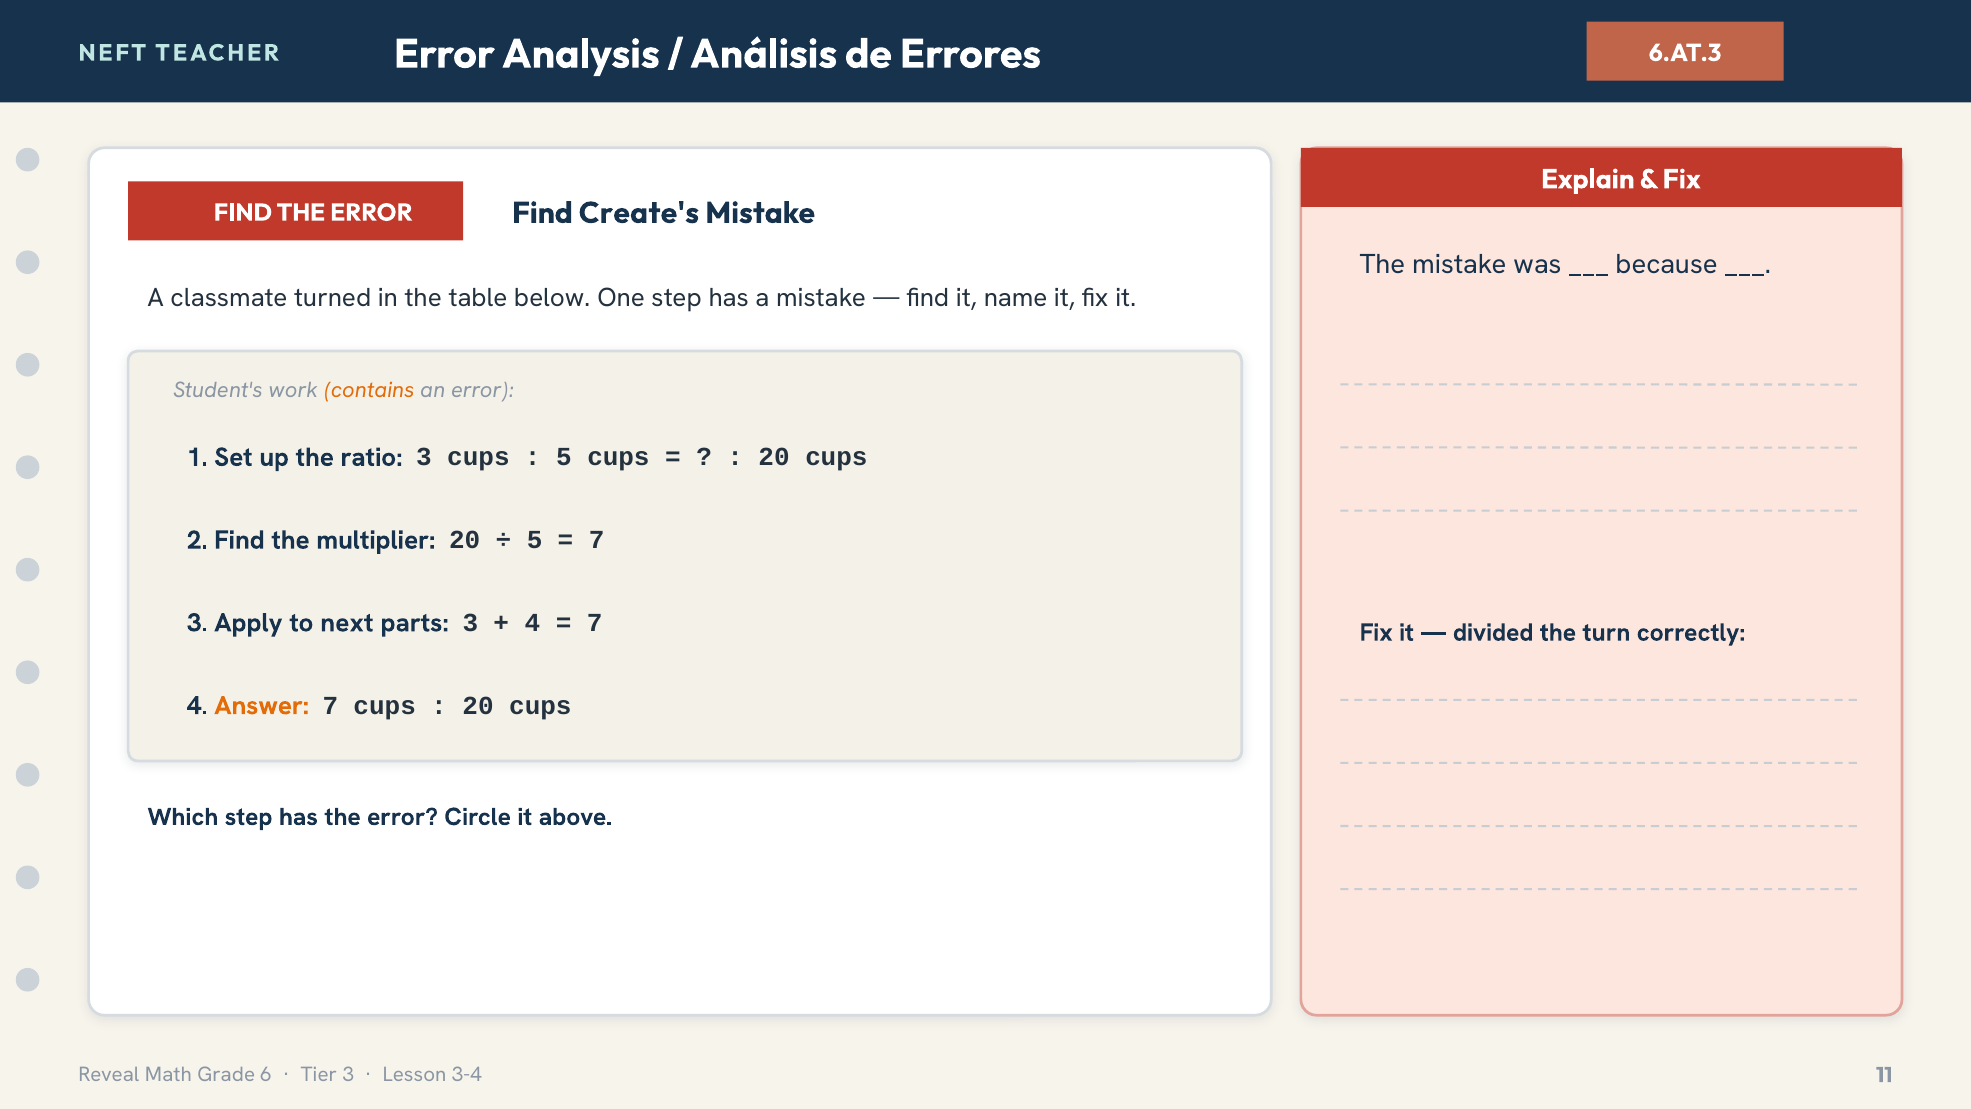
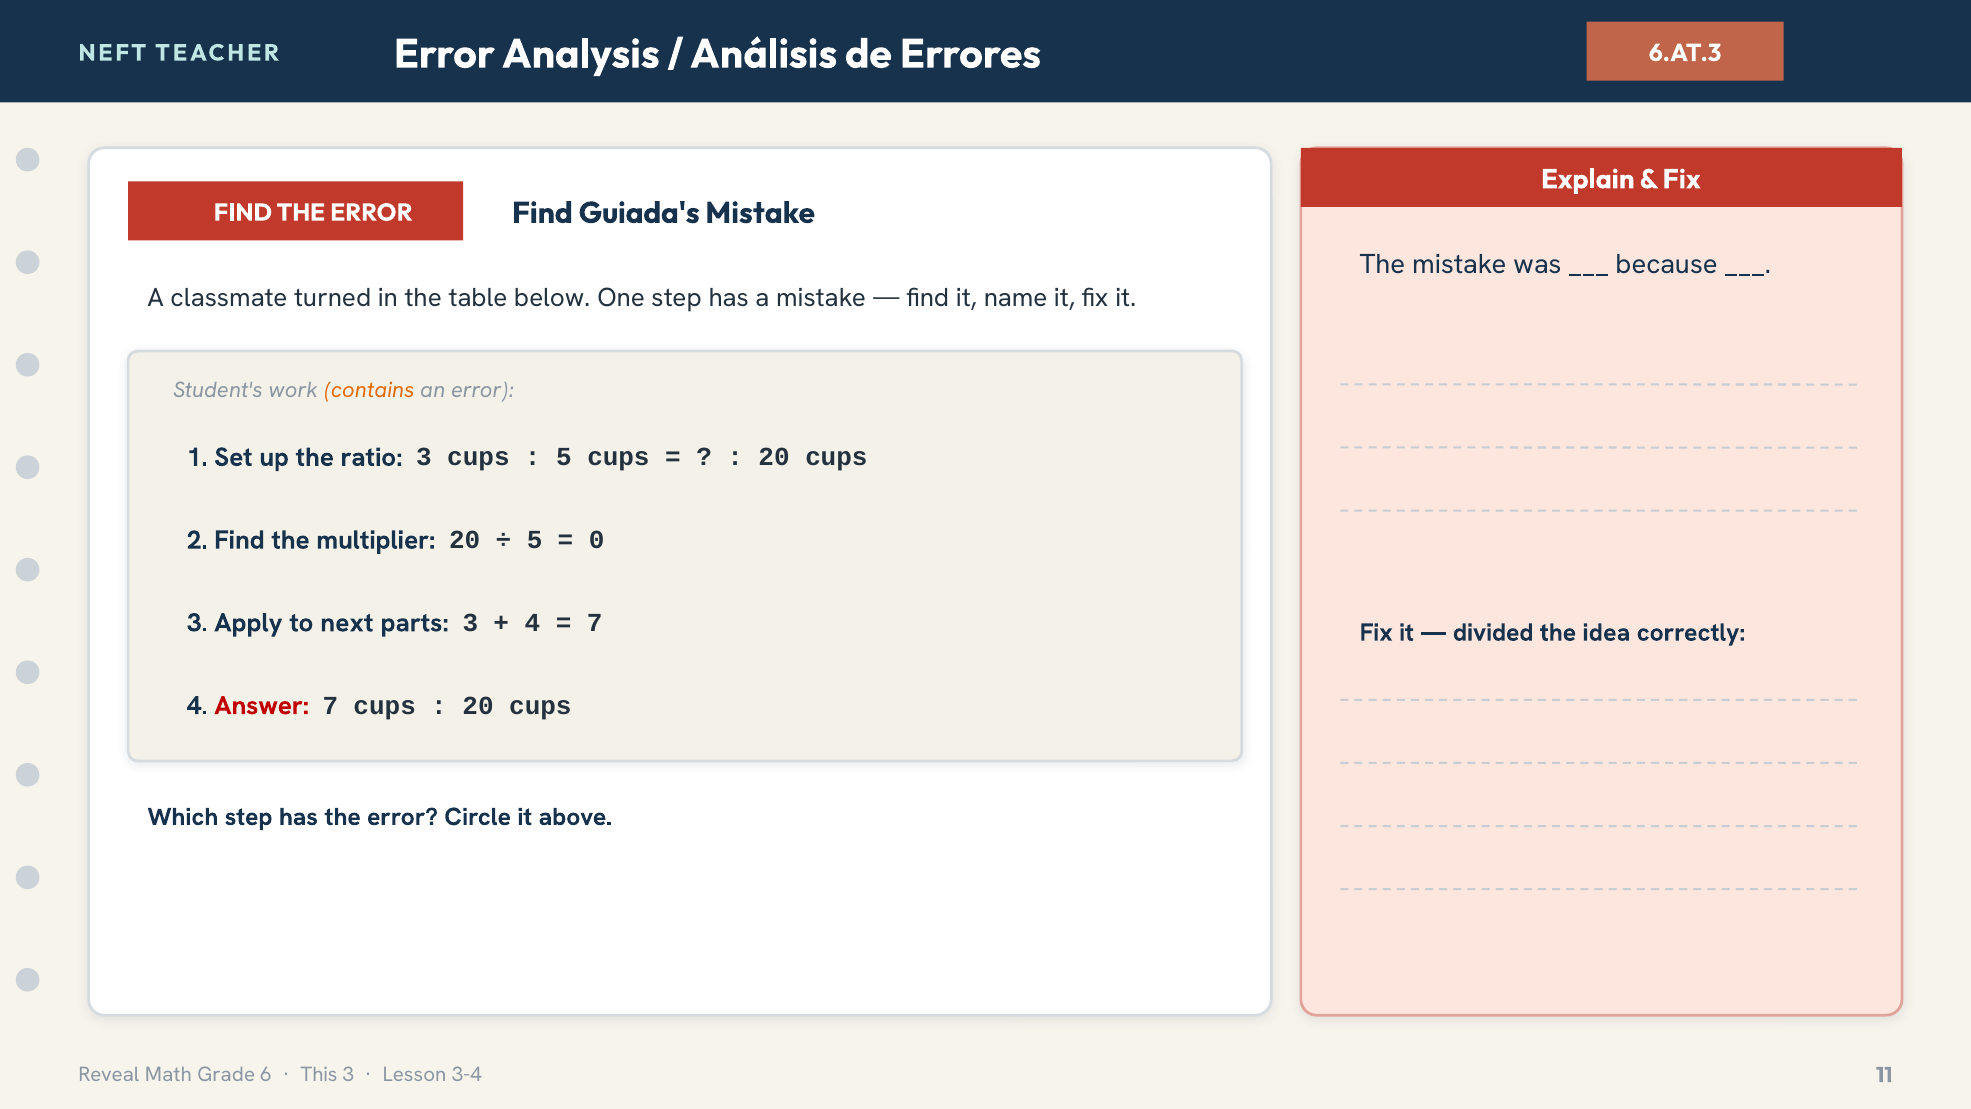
Create's: Create's -> Guiada's (639, 213)
7: 7 -> 0 (597, 540)
turn: turn -> idea (1606, 632)
Answer colour: orange -> red (262, 705)
Tier: Tier -> This (319, 1075)
